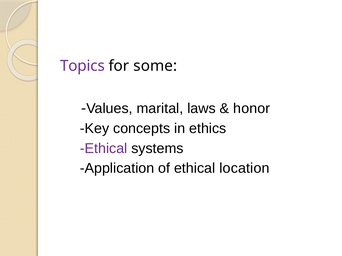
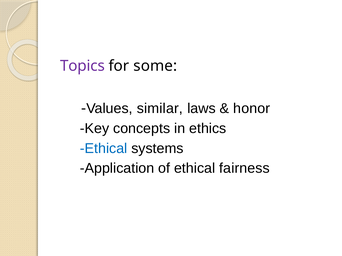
marital: marital -> similar (160, 109)
Ethical colour: purple -> blue (104, 149)
location: location -> fairness (244, 169)
